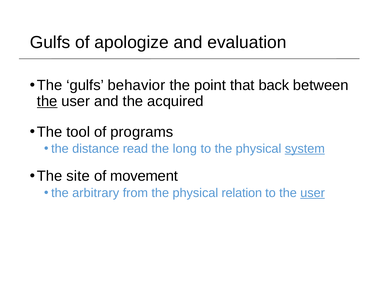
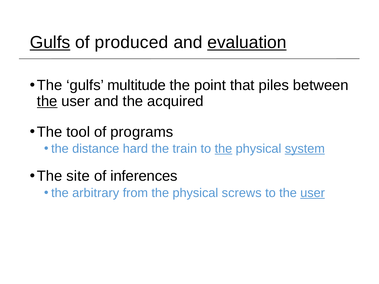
Gulfs underline: none -> present (50, 42)
apologize: apologize -> produced (132, 42)
evaluation underline: none -> present (247, 42)
behavior: behavior -> multitude (137, 85)
back: back -> piles (274, 85)
read: read -> hard (135, 149)
long: long -> train (185, 149)
the underline: none -> present (223, 149)
movement: movement -> inferences (144, 176)
relation: relation -> screws (242, 193)
